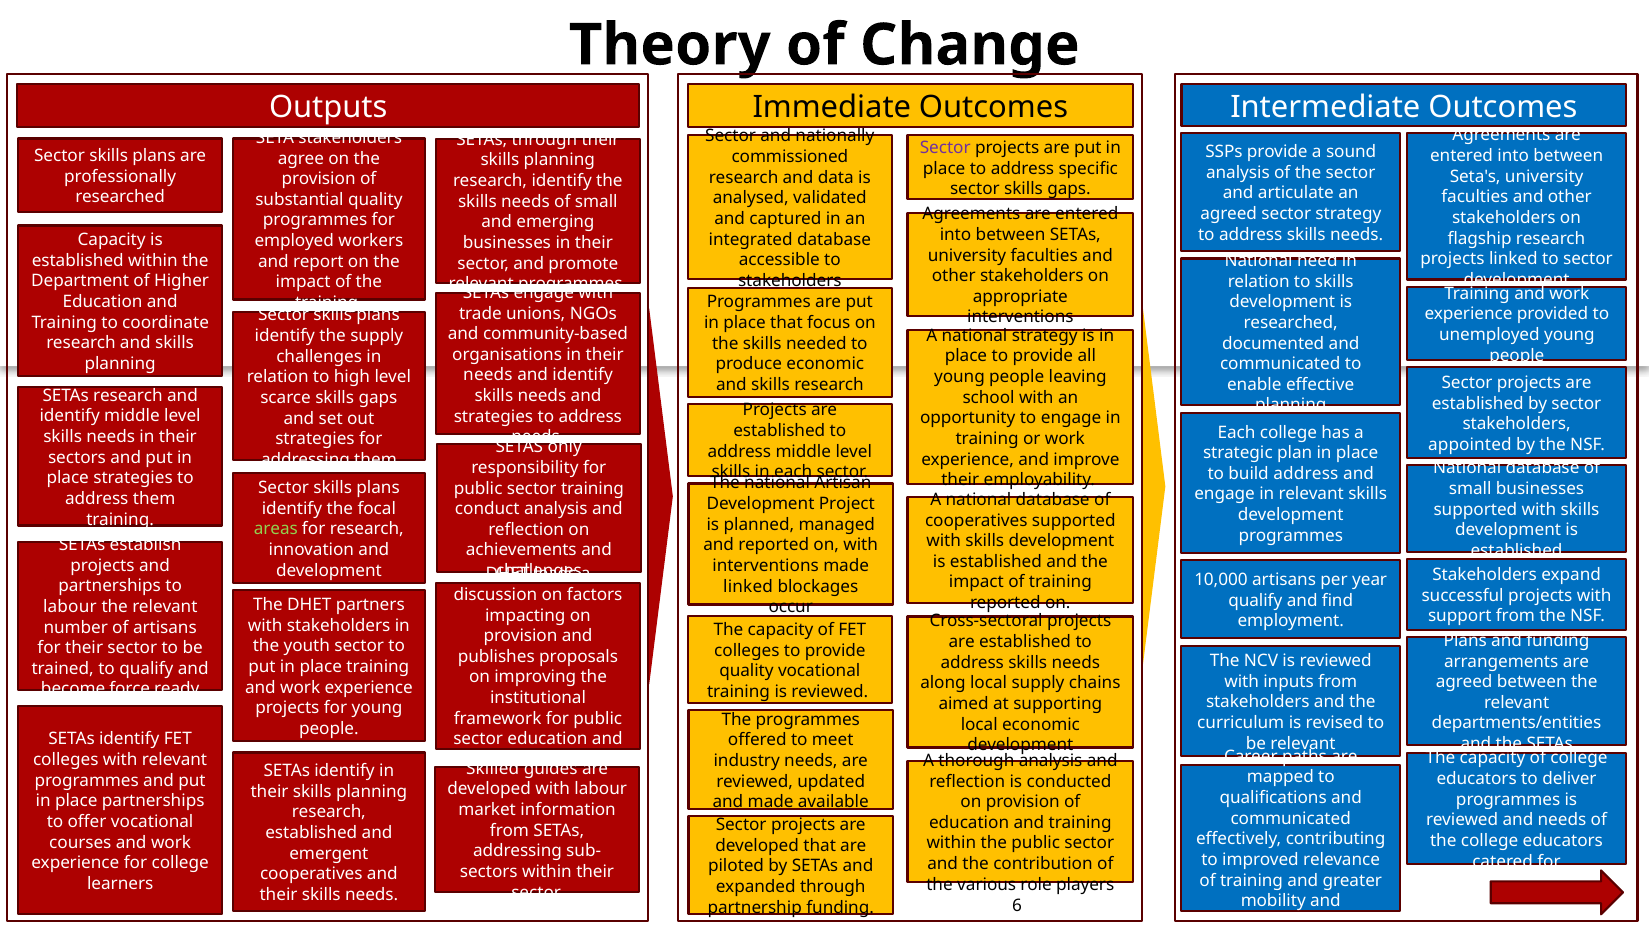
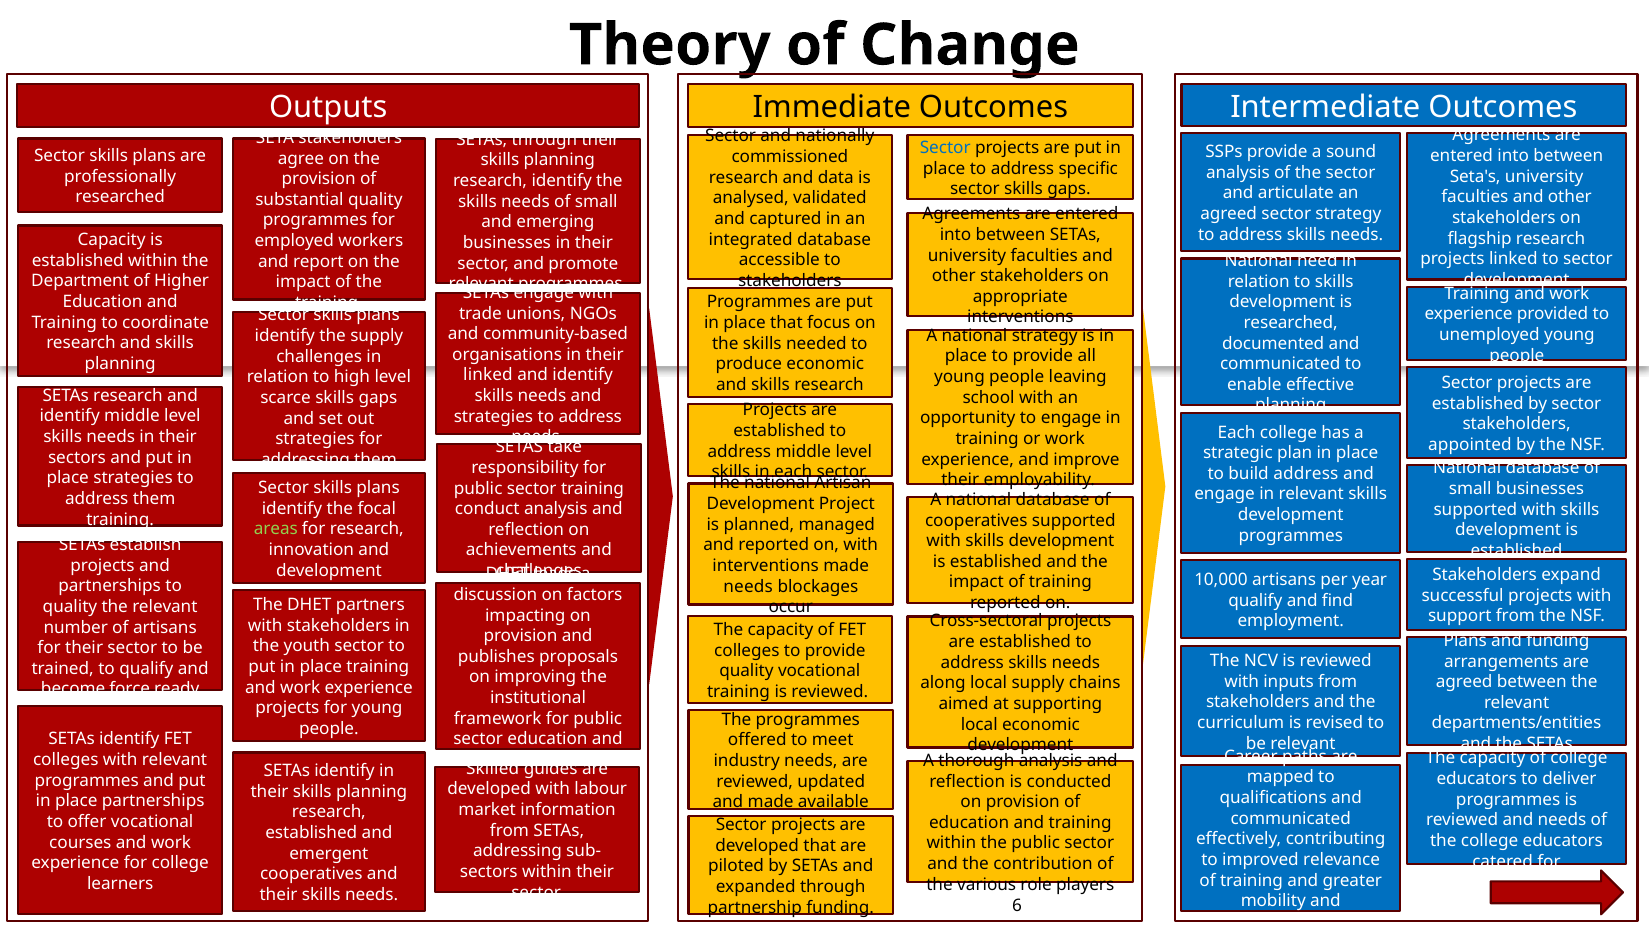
Sector colour: purple -> blue (945, 148)
needs: needs -> linked (488, 376)
only: only -> take (565, 447)
linked: linked -> needs (748, 587)
labour: labour -> quality (70, 607)
